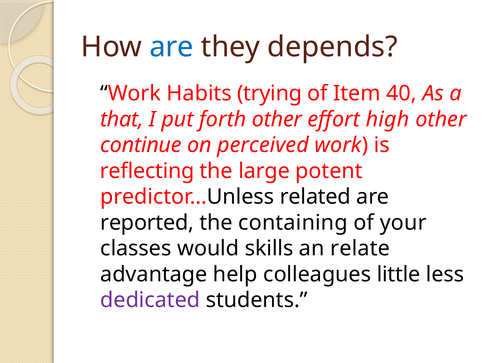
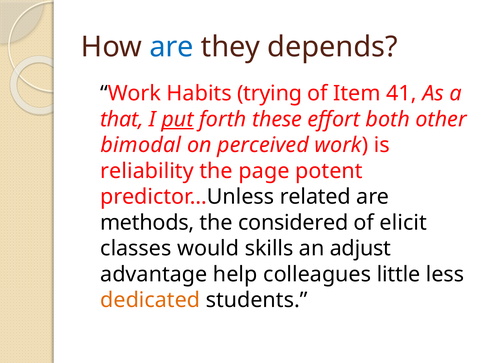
40: 40 -> 41 (401, 94)
put underline: none -> present (177, 120)
forth other: other -> these (277, 120)
high: high -> both (388, 120)
continue: continue -> bimodal (141, 145)
reflecting: reflecting -> reliability (147, 171)
large: large -> page (264, 171)
reported: reported -> methods (147, 223)
containing: containing -> considered (293, 223)
your: your -> elicit (403, 223)
relate: relate -> adjust (360, 249)
dedicated colour: purple -> orange (150, 301)
